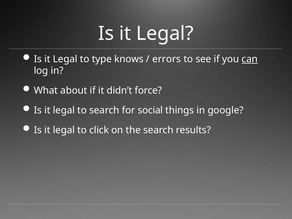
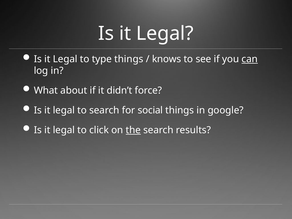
type knows: knows -> things (129, 59)
errors: errors -> knows (167, 59)
the underline: none -> present (133, 130)
